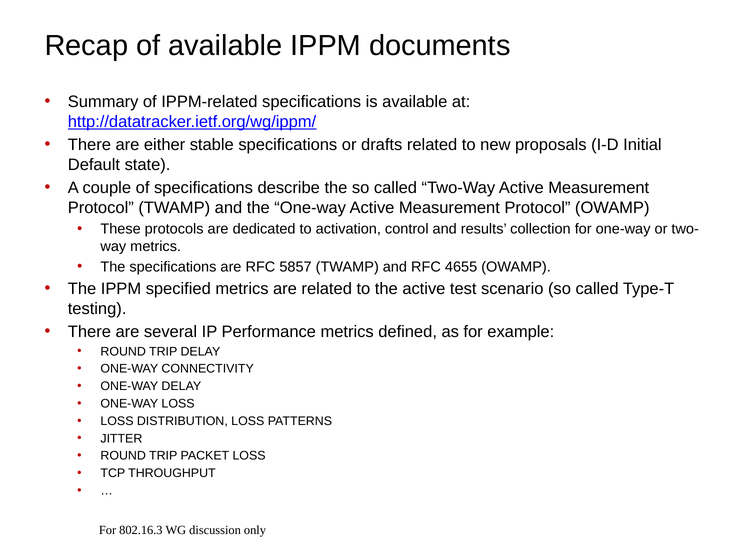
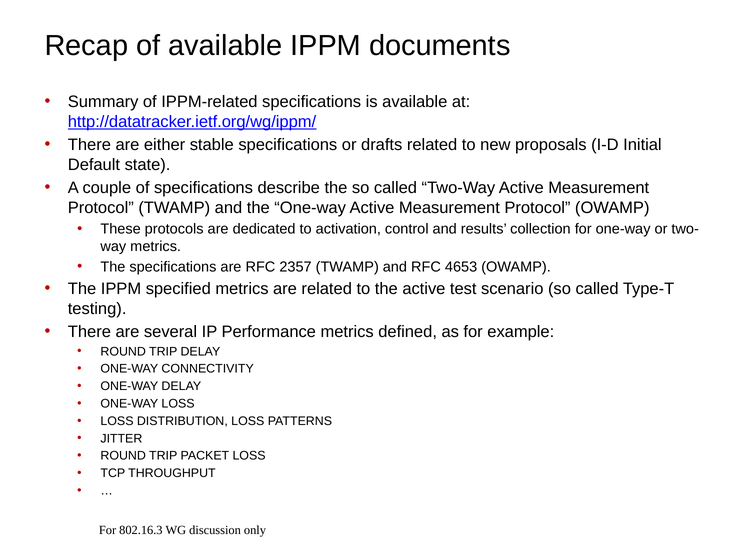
5857: 5857 -> 2357 (296, 267)
4655: 4655 -> 4653 (461, 267)
